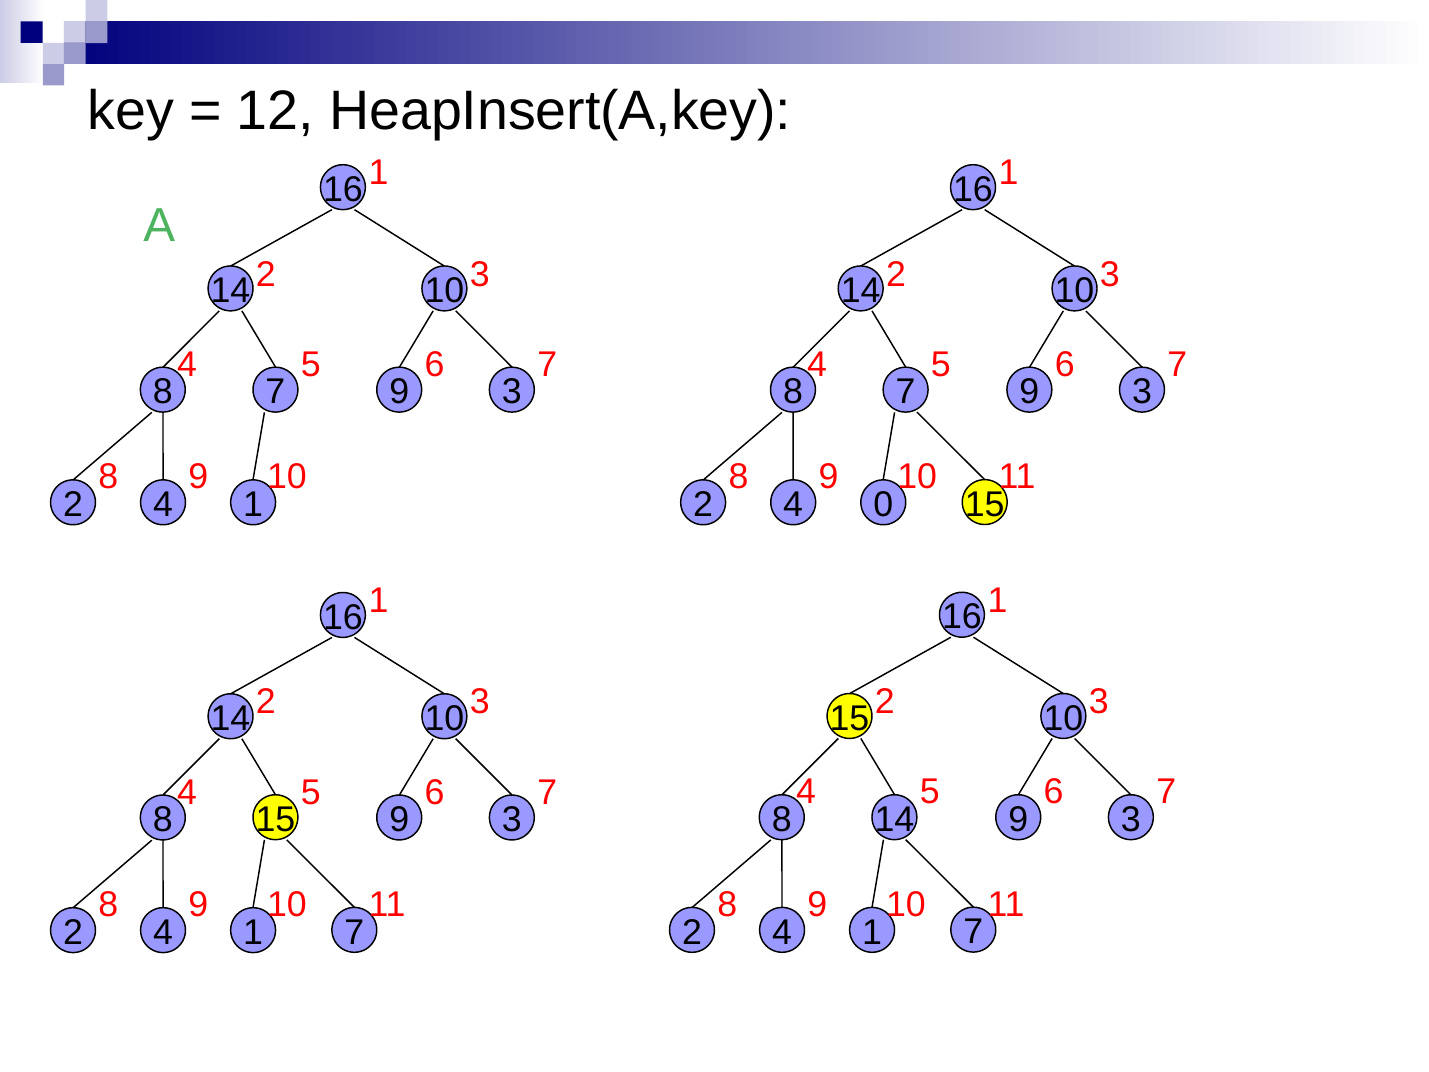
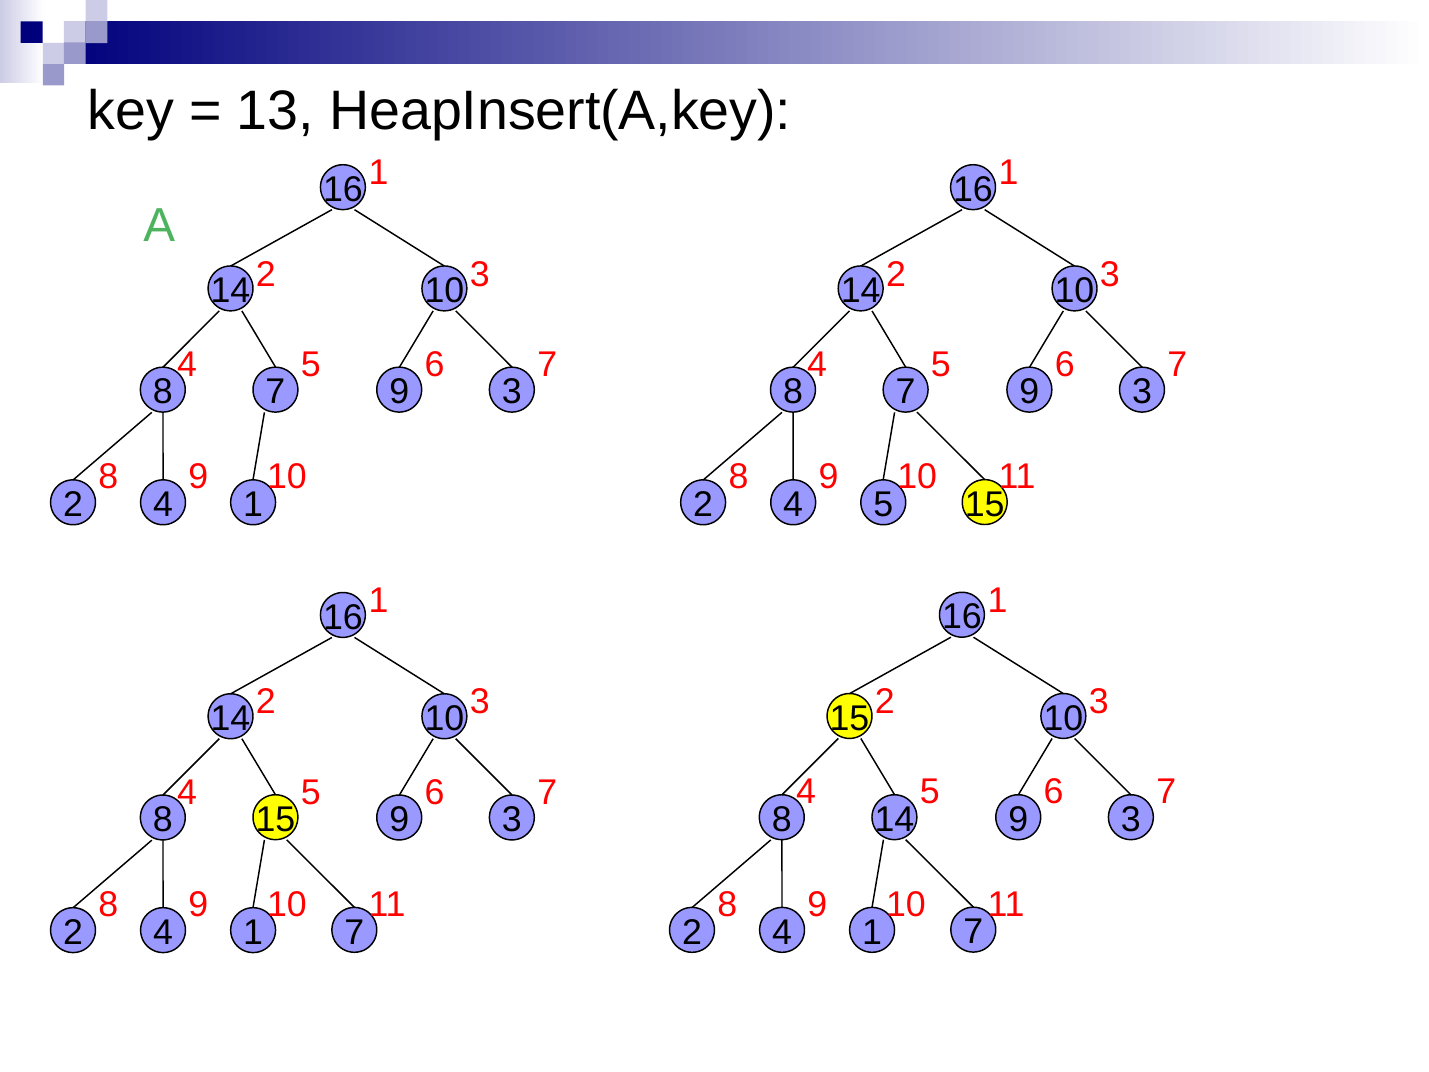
12: 12 -> 13 (275, 111)
2 4 0: 0 -> 5 (883, 505)
